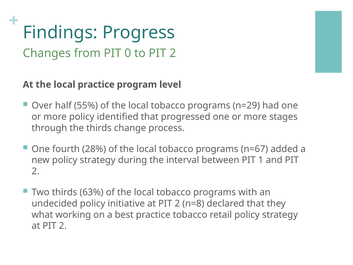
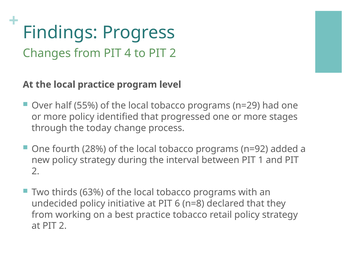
0: 0 -> 4 (128, 53)
the thirds: thirds -> today (99, 128)
n=67: n=67 -> n=92 (254, 149)
initiative at PIT 2: 2 -> 6 (177, 203)
what: what -> from (42, 214)
